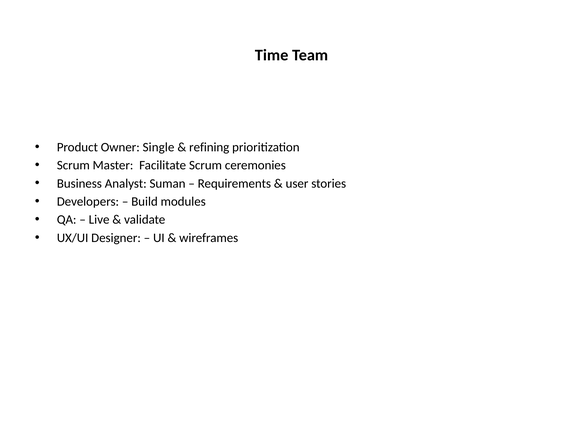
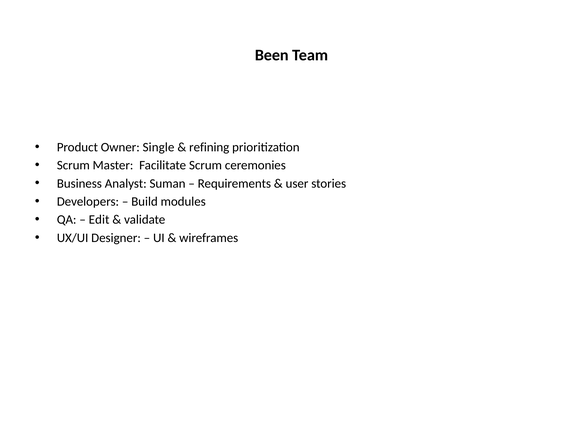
Time: Time -> Been (272, 55)
Live: Live -> Edit (99, 220)
